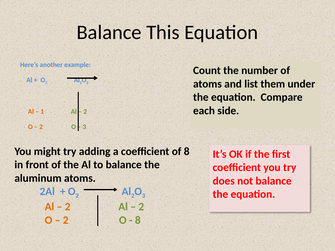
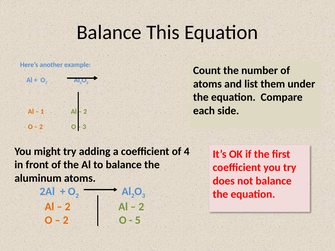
of 8: 8 -> 4 (187, 151)
8: 8 -> 5 (138, 220)
